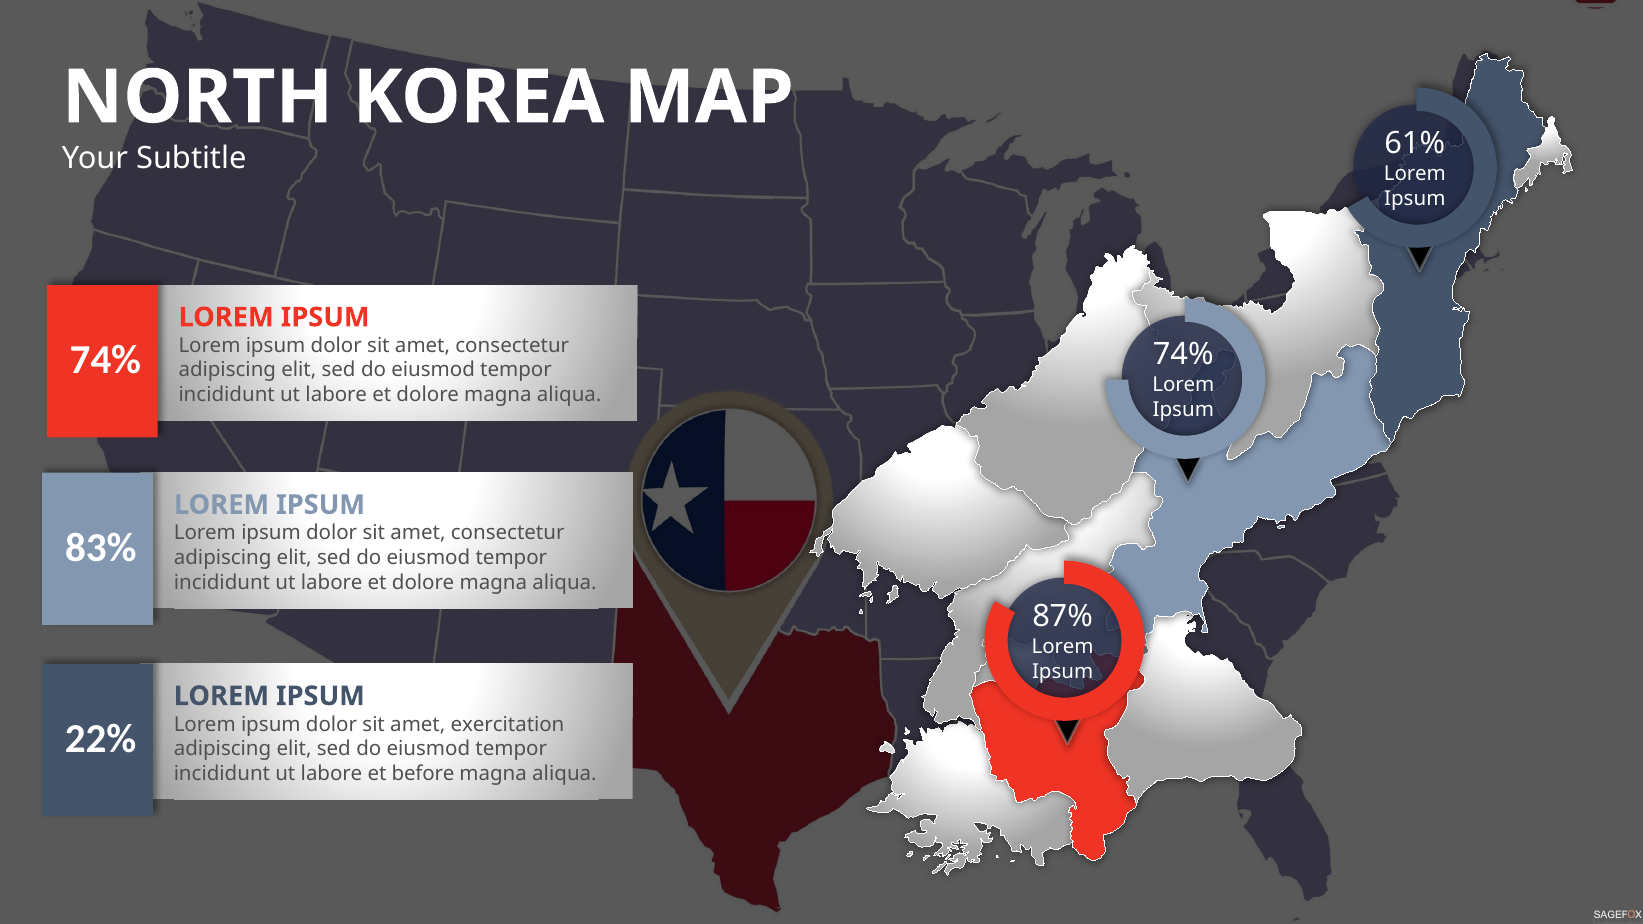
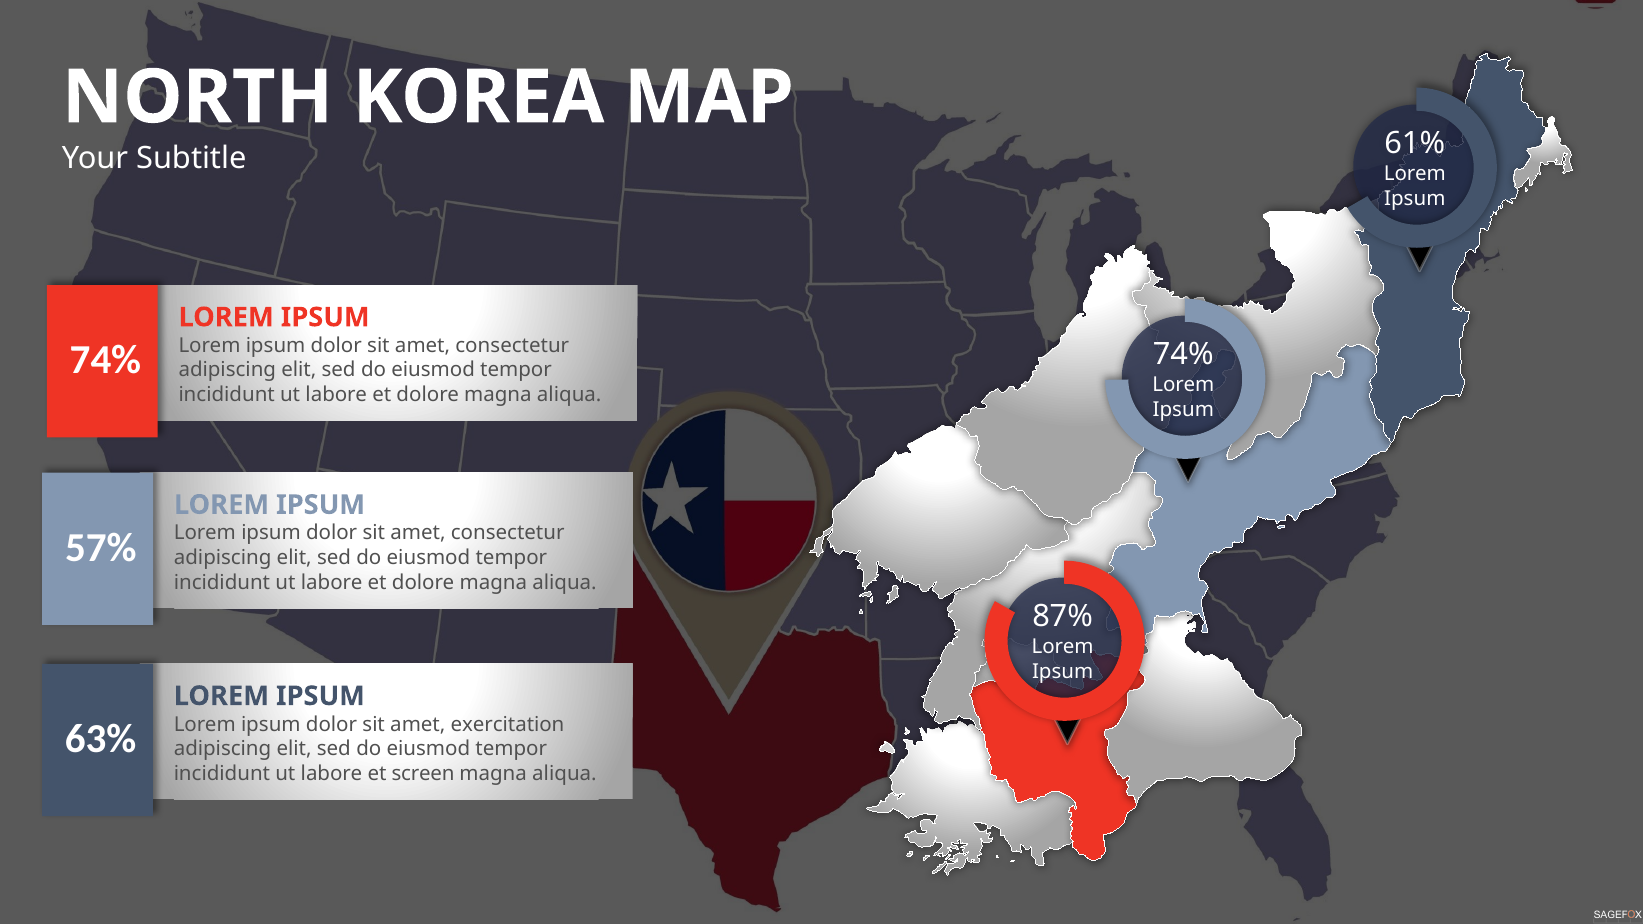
83%: 83% -> 57% (101, 548)
22%: 22% -> 63% (101, 739)
before: before -> screen (423, 774)
